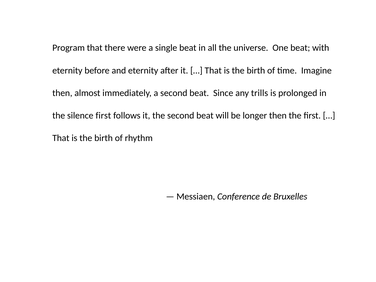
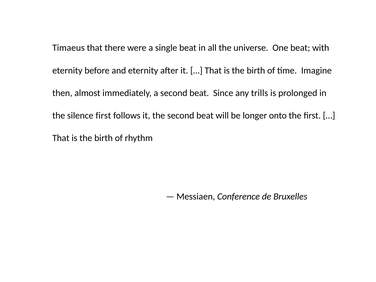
Program: Program -> Timaeus (69, 48)
longer then: then -> onto (278, 116)
